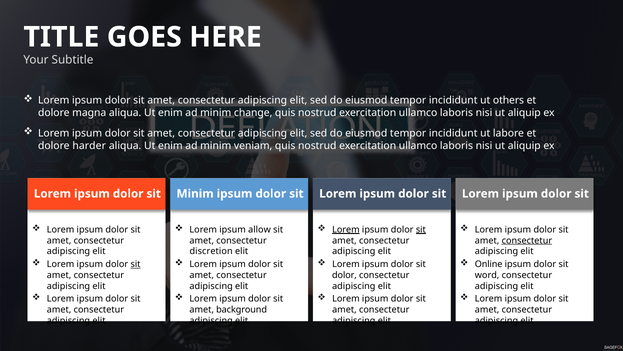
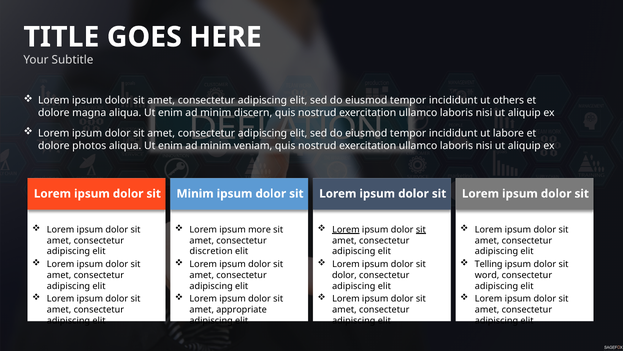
change: change -> discern (253, 113)
harder: harder -> photos (89, 145)
allow: allow -> more (260, 229)
consectetur underline: present -> none (527, 240)
sit underline: present -> none (136, 264)
Online: Online -> Telling (489, 264)
background: background -> appropriate (242, 309)
